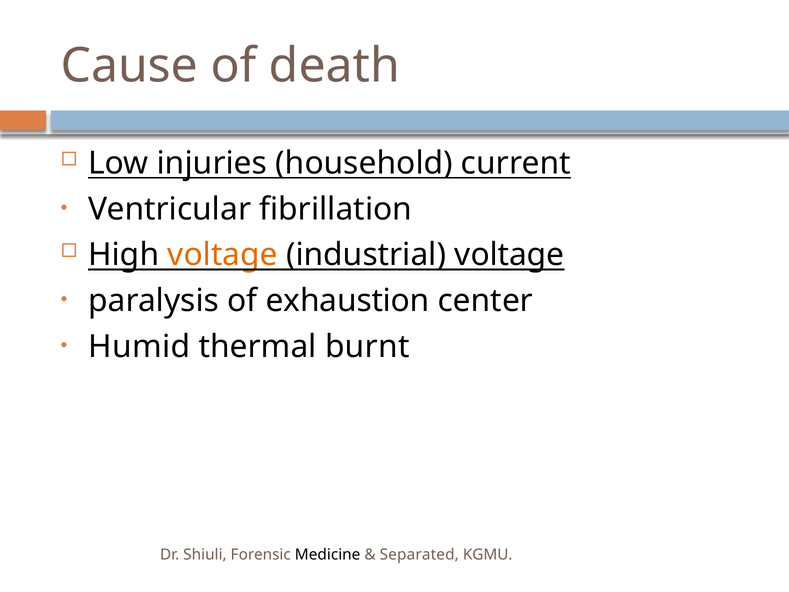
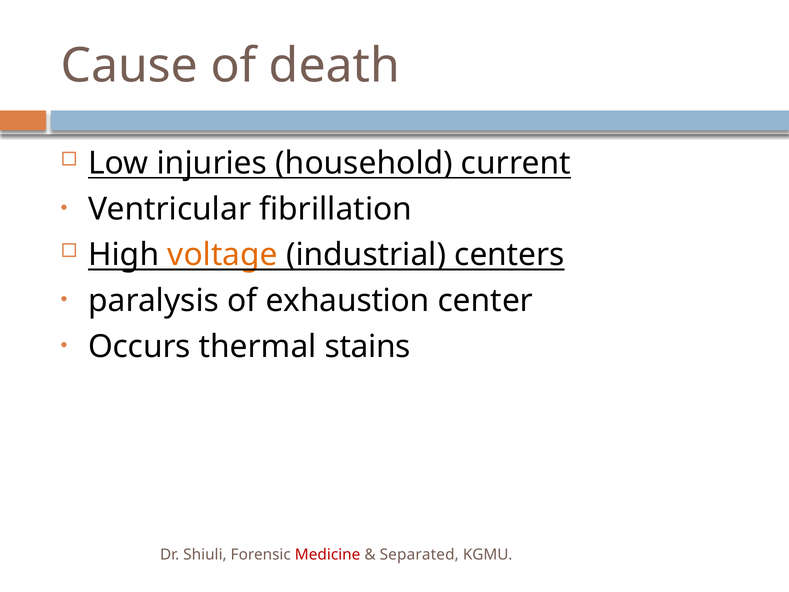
industrial voltage: voltage -> centers (509, 255)
Humid: Humid -> Occurs (139, 347)
burnt: burnt -> stains (368, 347)
Medicine colour: black -> red (328, 555)
